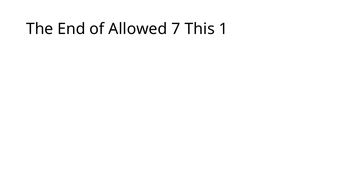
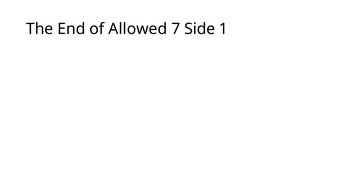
This: This -> Side (200, 29)
